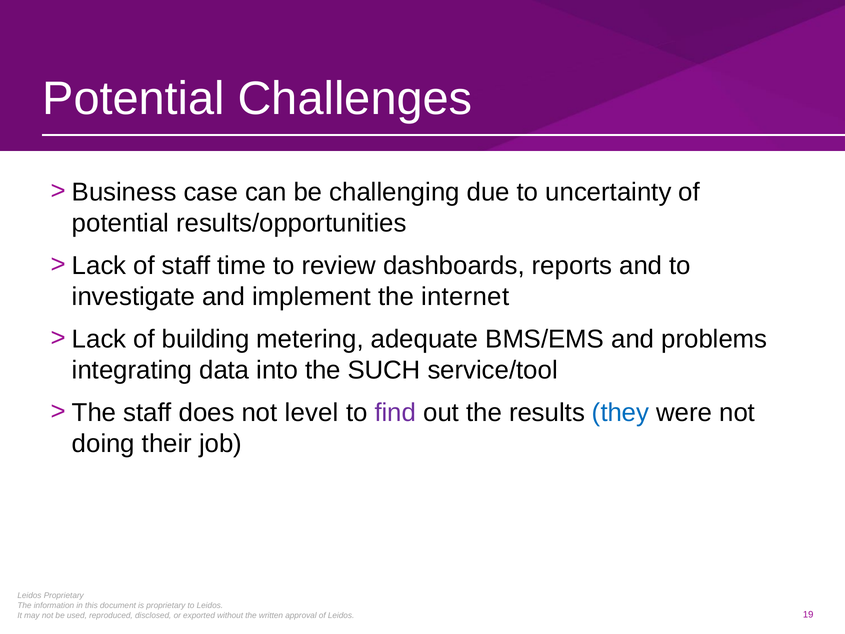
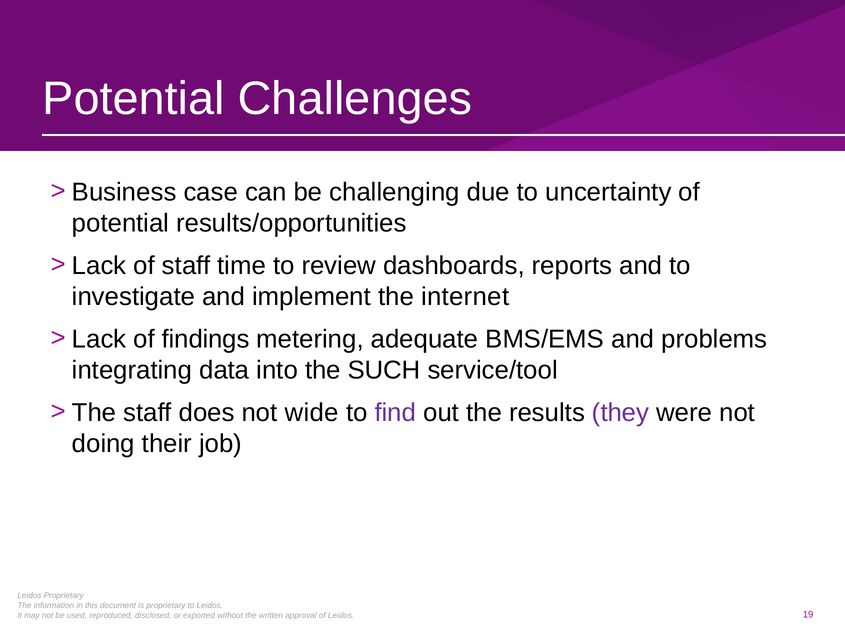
building: building -> findings (206, 339)
level: level -> wide (312, 413)
they colour: blue -> purple (621, 413)
